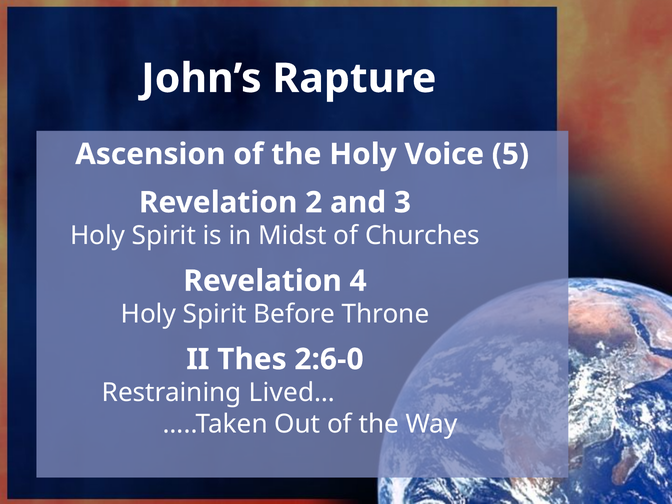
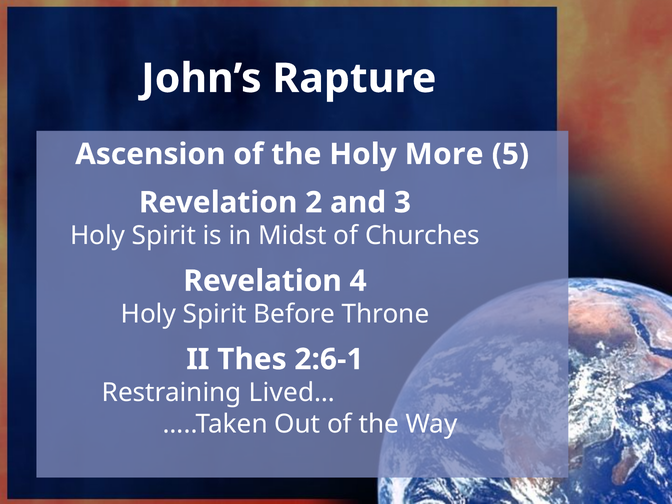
Voice: Voice -> More (444, 154)
2:6-0: 2:6-0 -> 2:6-1 (329, 359)
